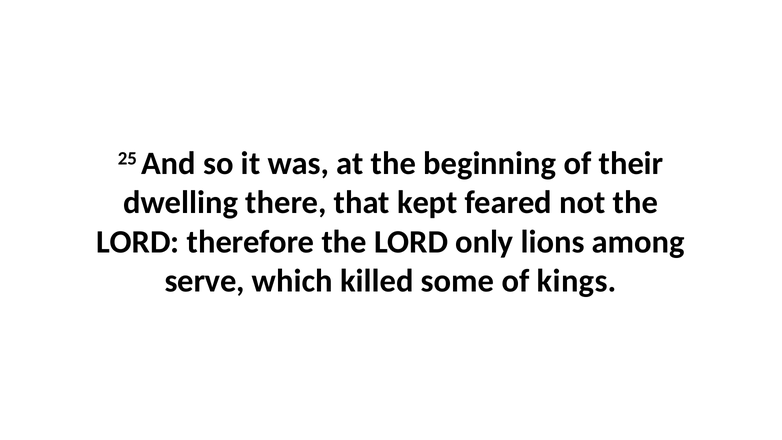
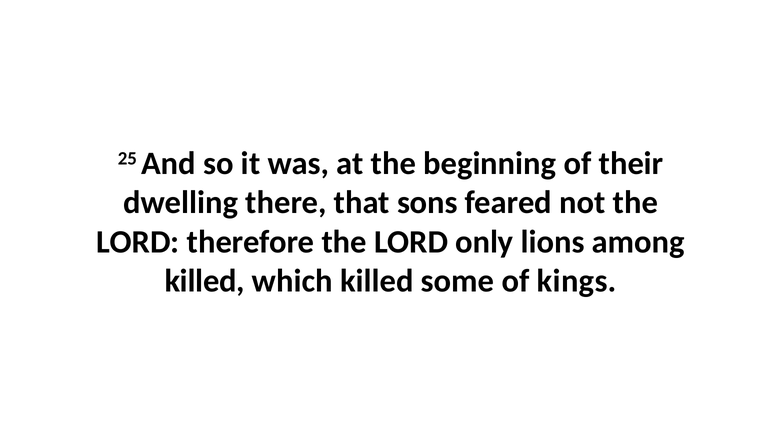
kept: kept -> sons (427, 203)
serve: serve -> killed (205, 281)
